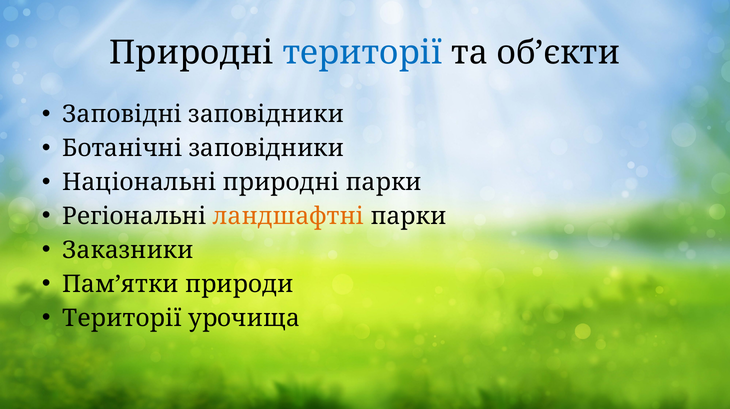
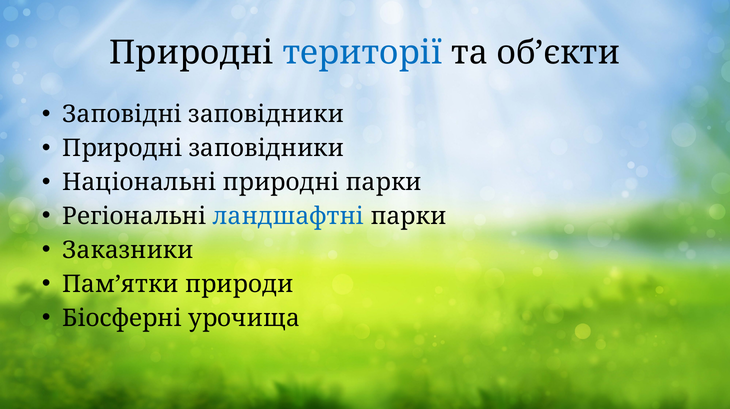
Ботанічні: Ботанічні -> Природні (122, 148)
ландшафтні colour: orange -> blue (289, 216)
Території: Території -> Біосферні (122, 318)
